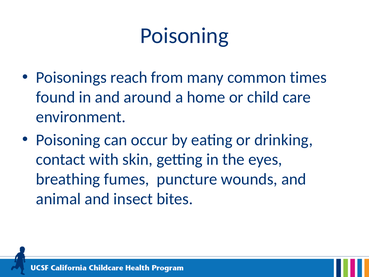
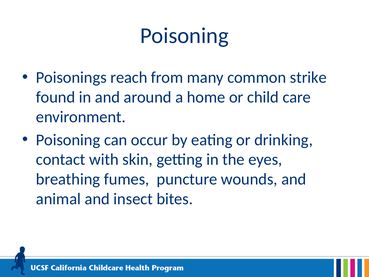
times: times -> strike (308, 77)
